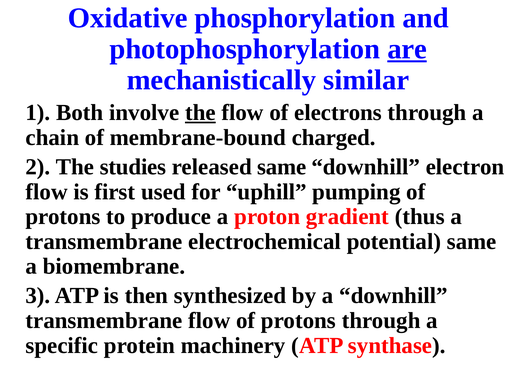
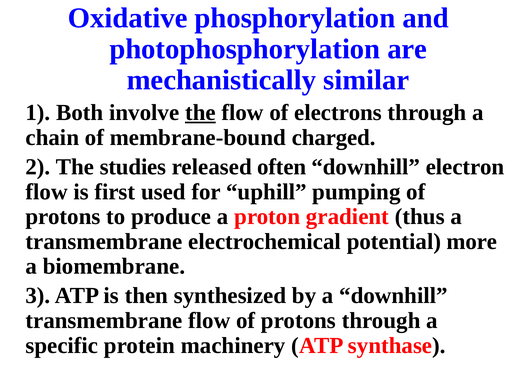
are underline: present -> none (407, 49)
released same: same -> often (282, 167)
potential same: same -> more (472, 241)
